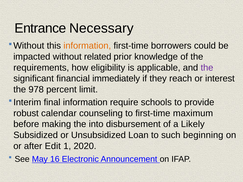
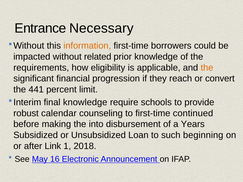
the colour: purple -> orange (207, 68)
immediately: immediately -> progression (116, 79)
interest: interest -> convert (220, 79)
978: 978 -> 441 (36, 90)
final information: information -> knowledge (85, 102)
maximum: maximum -> continued (193, 113)
Likely: Likely -> Years (193, 124)
Edit: Edit -> Link (53, 146)
2020: 2020 -> 2018 (85, 146)
